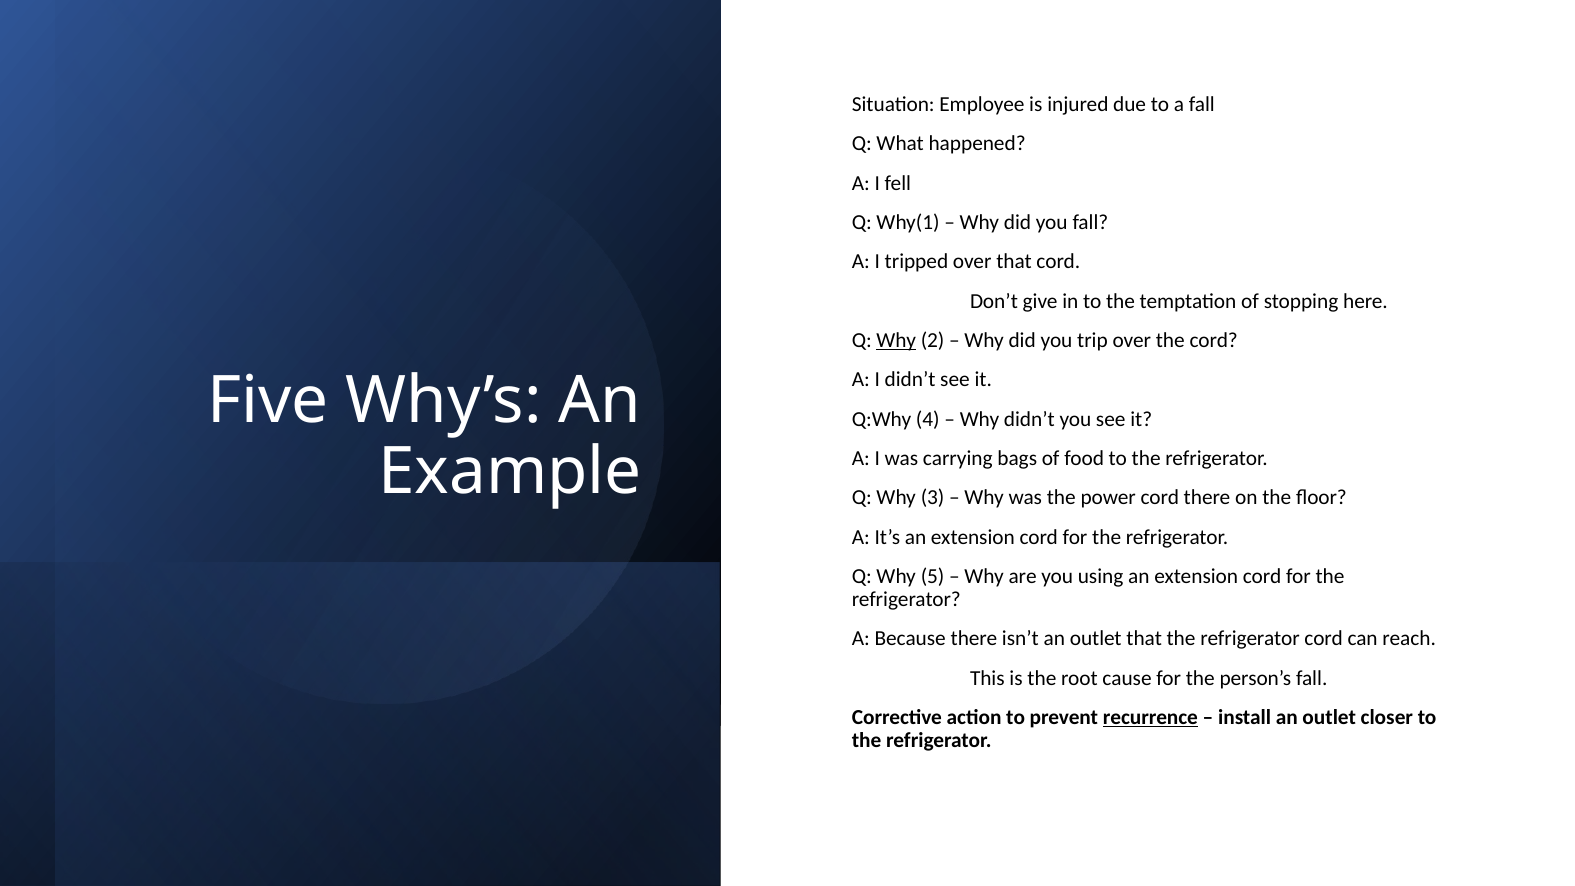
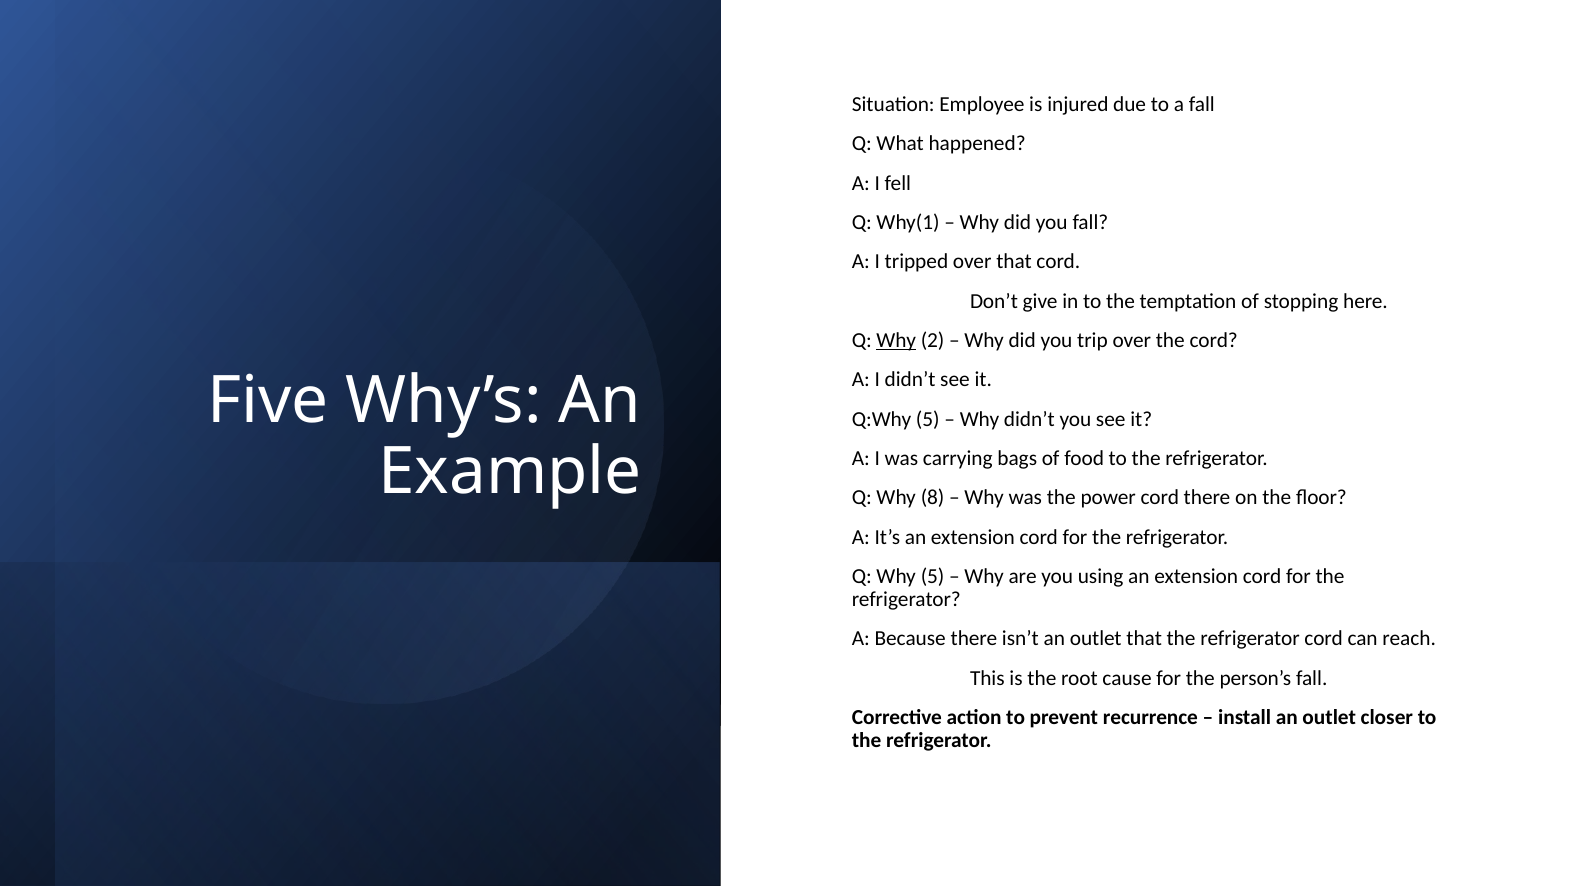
Q:Why 4: 4 -> 5 (928, 419)
3: 3 -> 8 (933, 498)
recurrence underline: present -> none (1150, 717)
